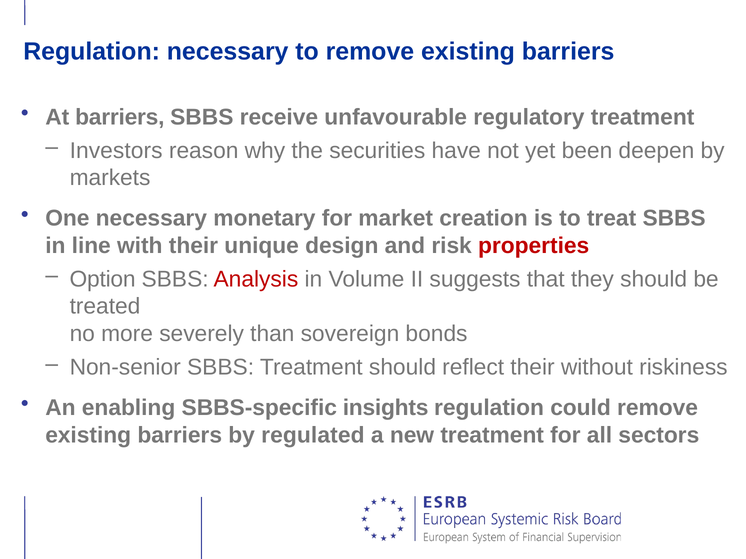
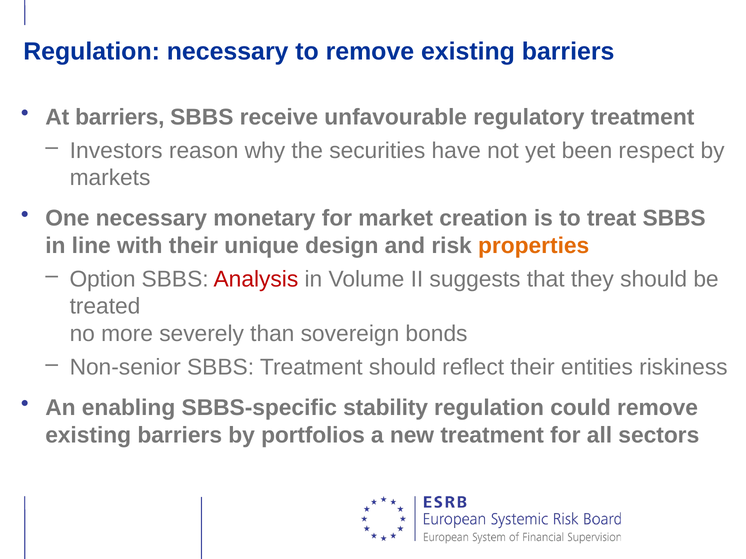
deepen: deepen -> respect (656, 151)
properties colour: red -> orange (534, 246)
without: without -> entities (597, 368)
insights: insights -> stability (386, 408)
regulated: regulated -> portfolios (313, 435)
